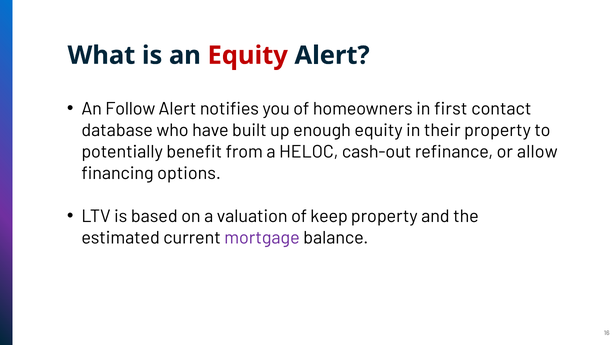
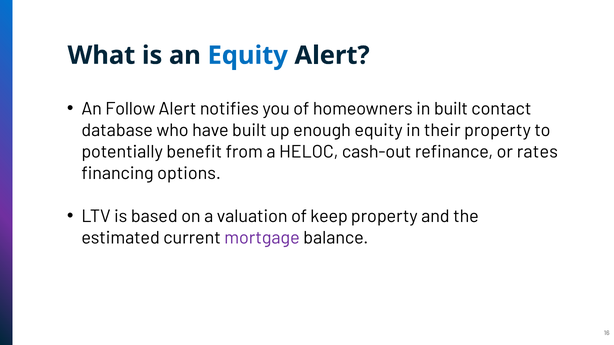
Equity colour: red -> blue (248, 55)
in first: first -> built (451, 109)
allow: allow -> rates (537, 152)
